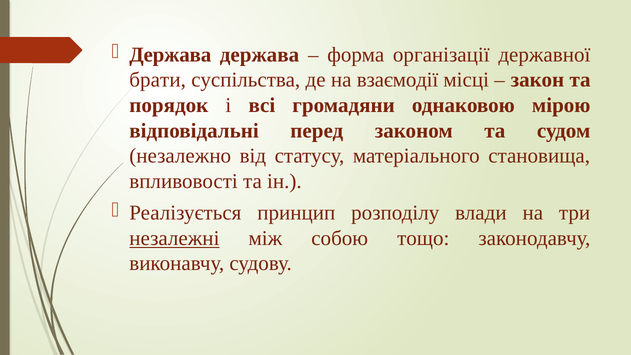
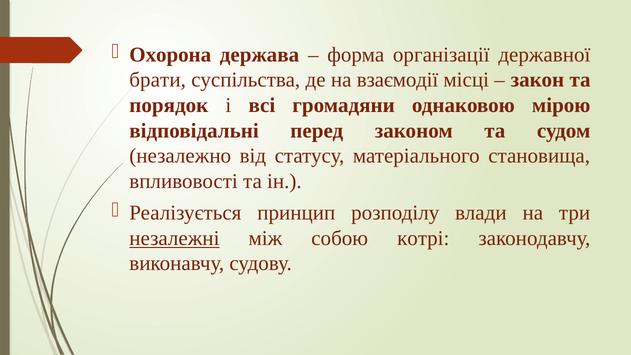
Держава: Держава -> Охорона (170, 55)
тощо: тощо -> котрі (423, 238)
